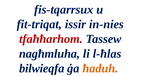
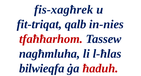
fis-tqarrsux: fis-tqarrsux -> fis-xagħrek (64, 10)
issir: issir -> qalb (76, 24)
ħaduh colour: orange -> red (100, 68)
